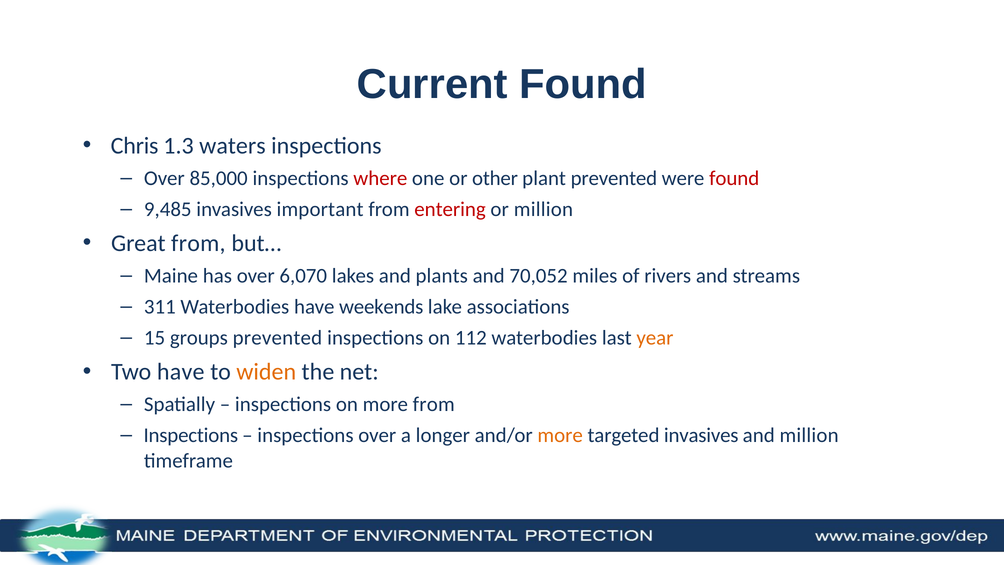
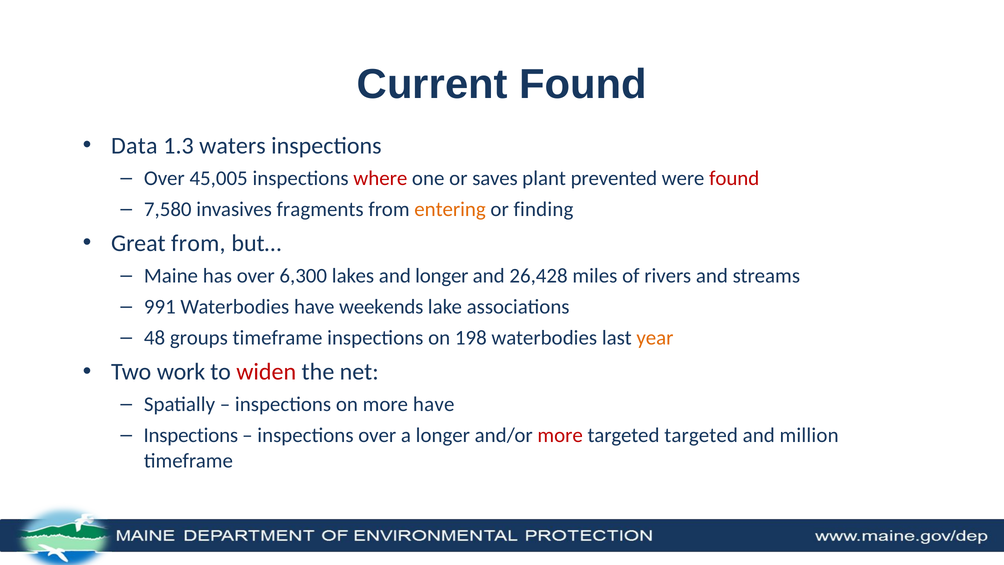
Chris: Chris -> Data (134, 146)
85,000: 85,000 -> 45,005 (219, 178)
other: other -> saves (495, 178)
9,485: 9,485 -> 7,580 (168, 209)
important: important -> fragments (320, 209)
entering colour: red -> orange (450, 209)
or million: million -> finding (543, 209)
6,070: 6,070 -> 6,300 (303, 276)
and plants: plants -> longer (442, 276)
70,052: 70,052 -> 26,428 (539, 276)
311: 311 -> 991 (160, 307)
15: 15 -> 48 (155, 338)
groups prevented: prevented -> timeframe (278, 338)
112: 112 -> 198 (471, 338)
Two have: have -> work (181, 372)
widen colour: orange -> red (266, 372)
more from: from -> have (434, 404)
more colour: orange -> red (560, 435)
targeted invasives: invasives -> targeted (701, 435)
